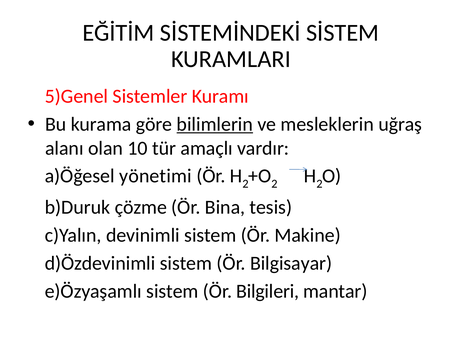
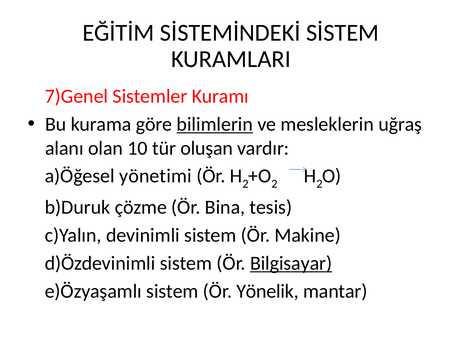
5)Genel: 5)Genel -> 7)Genel (76, 96)
amaçlı: amaçlı -> oluşan (207, 148)
Bilgisayar underline: none -> present (291, 264)
Bilgileri: Bilgileri -> Yönelik (268, 292)
